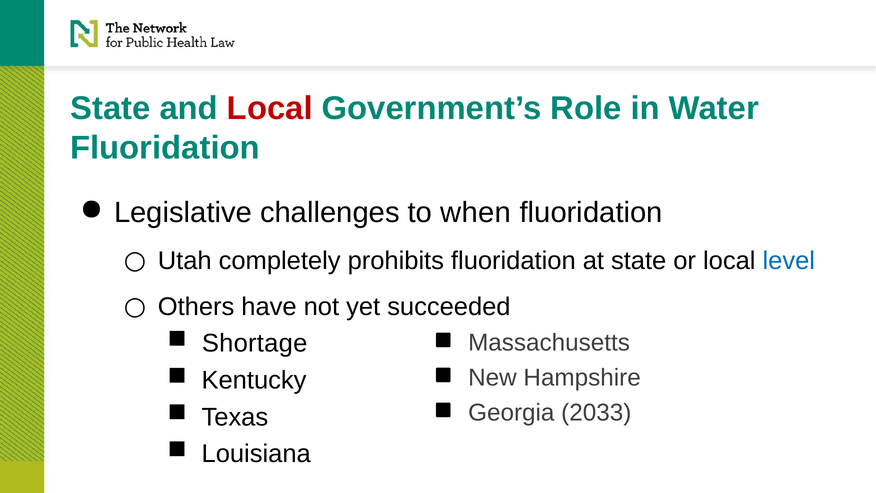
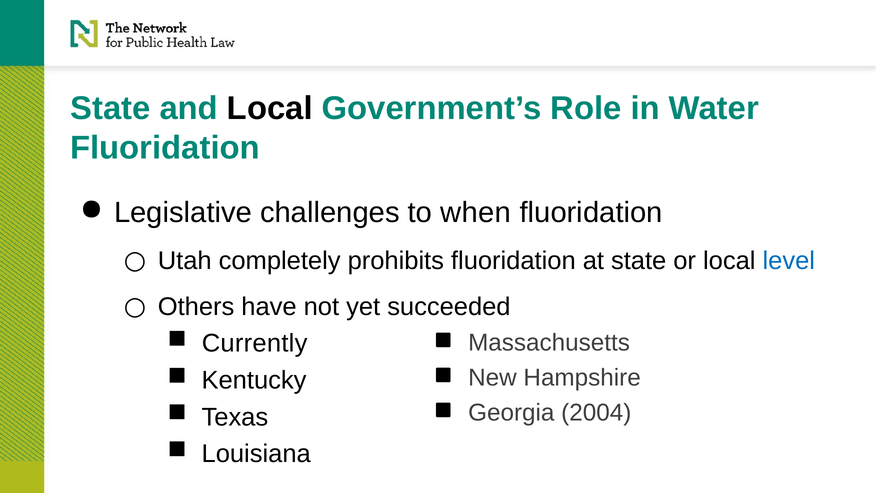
Local colour: red -> black (270, 108)
Shortage: Shortage -> Currently (255, 343)
2033: 2033 -> 2004 (596, 413)
